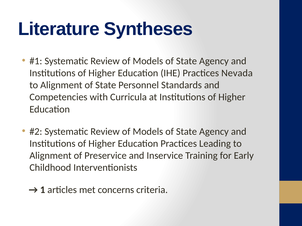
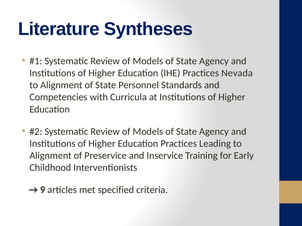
1: 1 -> 9 (43, 190)
concerns: concerns -> specified (116, 190)
